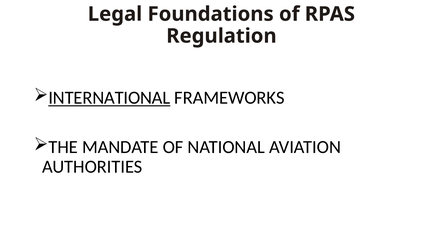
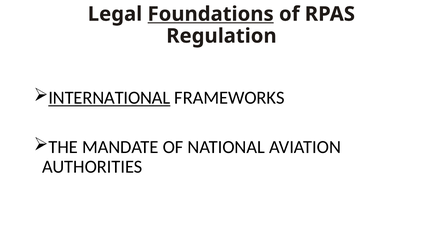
Foundations underline: none -> present (211, 14)
